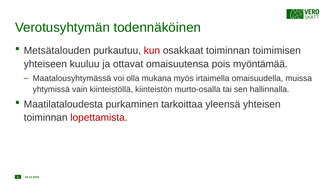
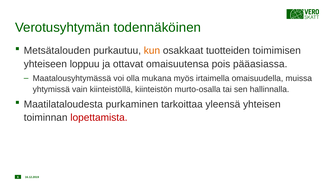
kun colour: red -> orange (152, 51)
osakkaat toiminnan: toiminnan -> tuotteiden (228, 51)
kuuluu: kuuluu -> loppuu (85, 64)
myöntämää: myöntämää -> pääasiassa (260, 64)
